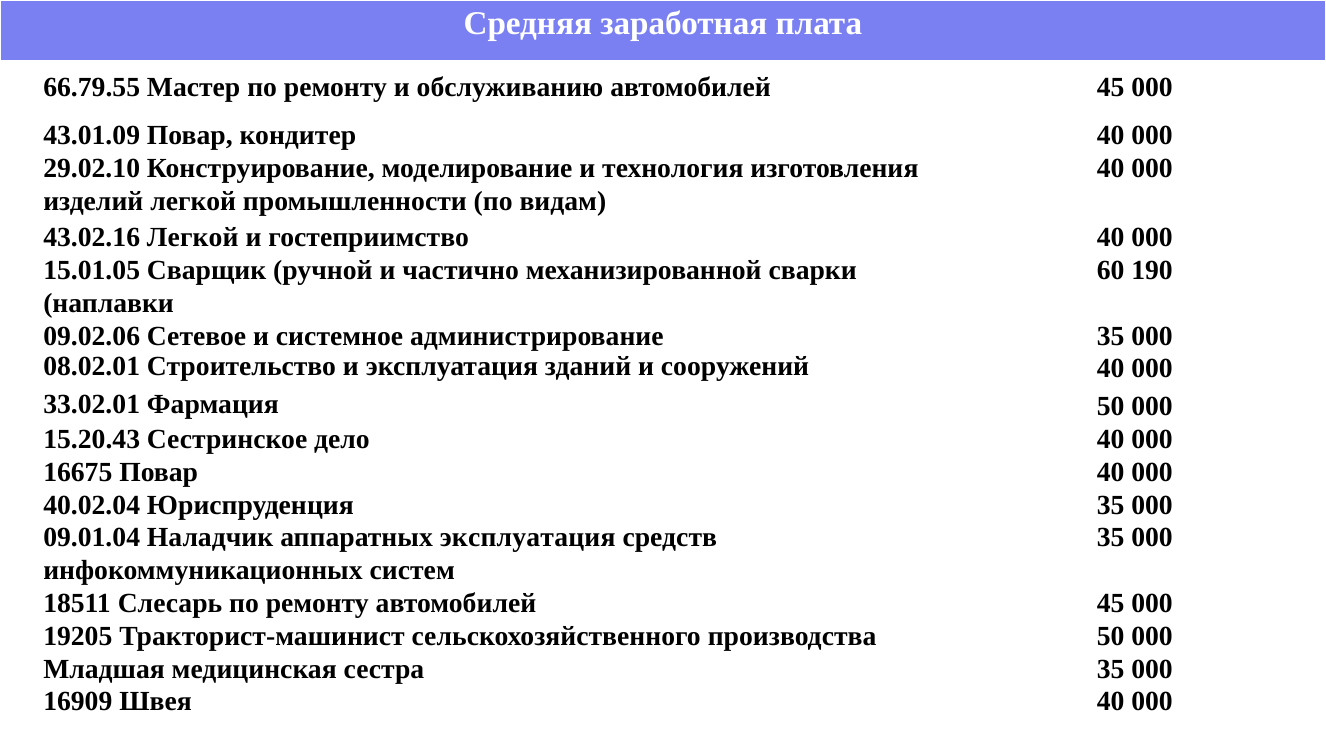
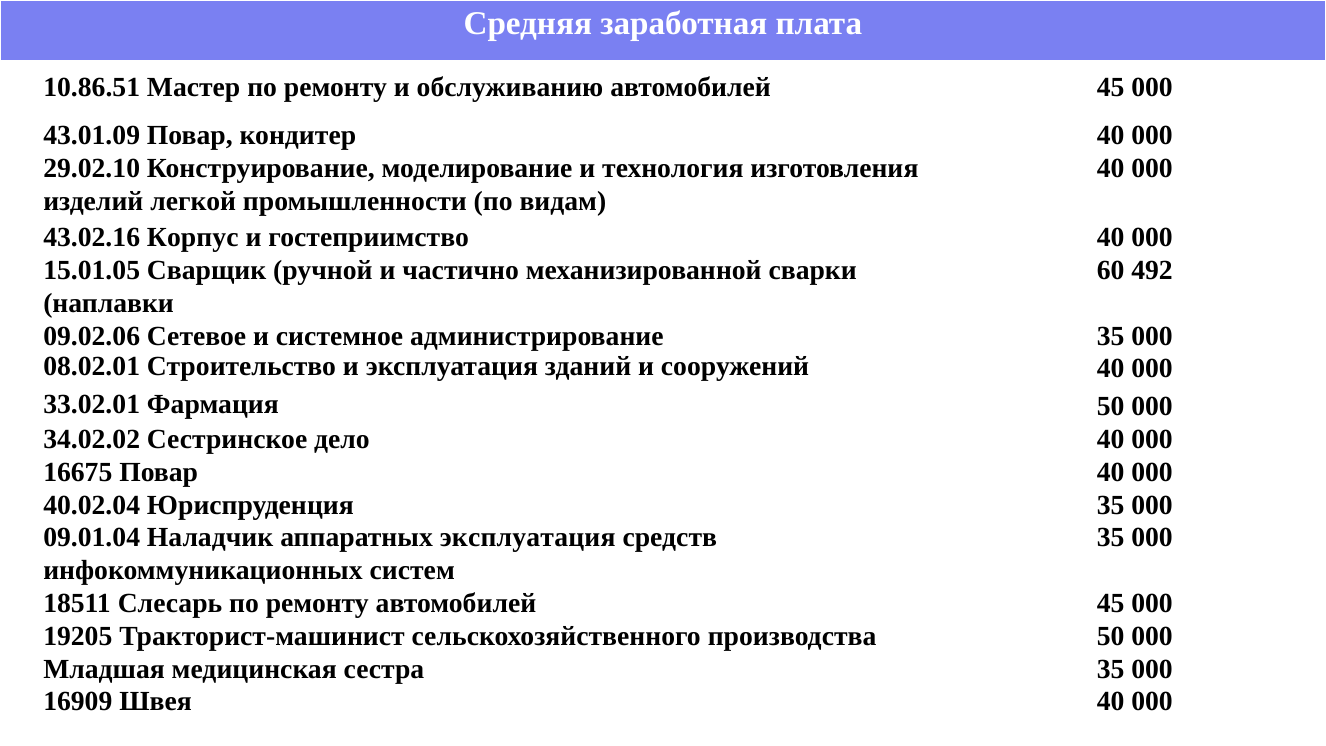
66.79.55: 66.79.55 -> 10.86.51 (92, 87)
43.02.16 Легкой: Легкой -> Корпус (193, 238)
190: 190 -> 492 (1152, 270)
15.20.43: 15.20.43 -> 34.02.02 (92, 439)
